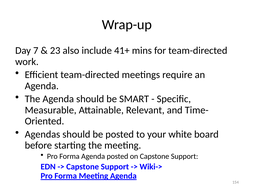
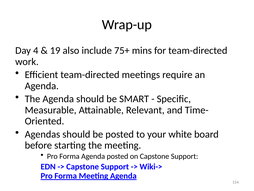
7: 7 -> 4 (36, 50)
23: 23 -> 19 (55, 50)
41+: 41+ -> 75+ (122, 50)
